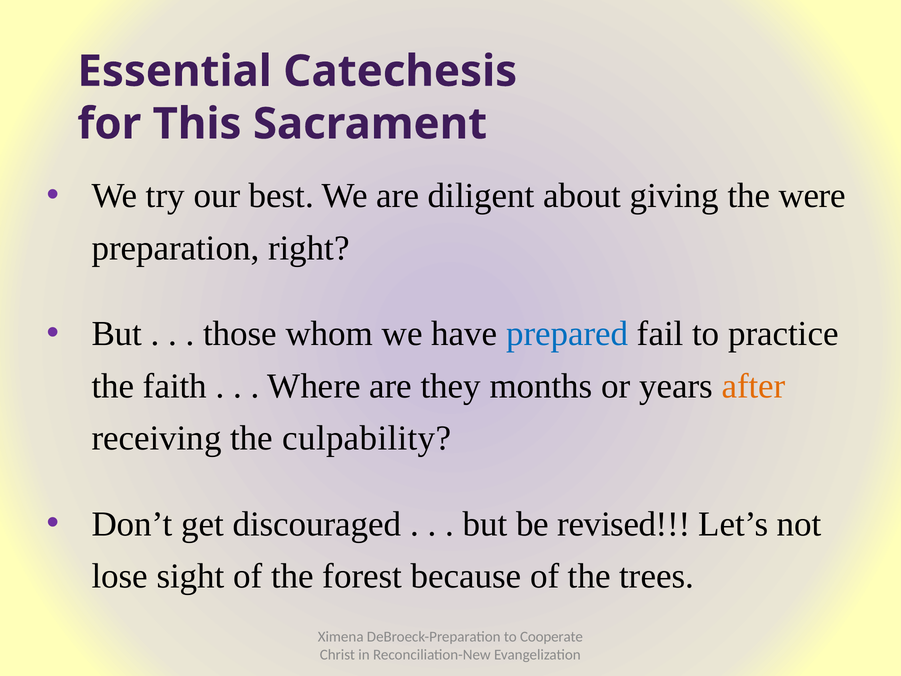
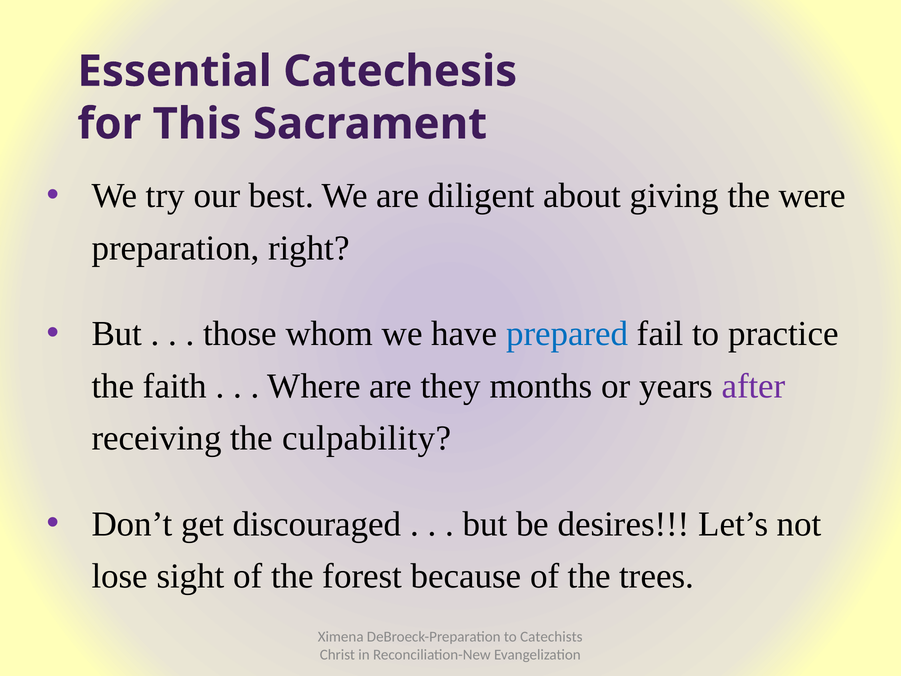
after colour: orange -> purple (754, 386)
revised: revised -> desires (624, 524)
Cooperate: Cooperate -> Catechists (551, 636)
